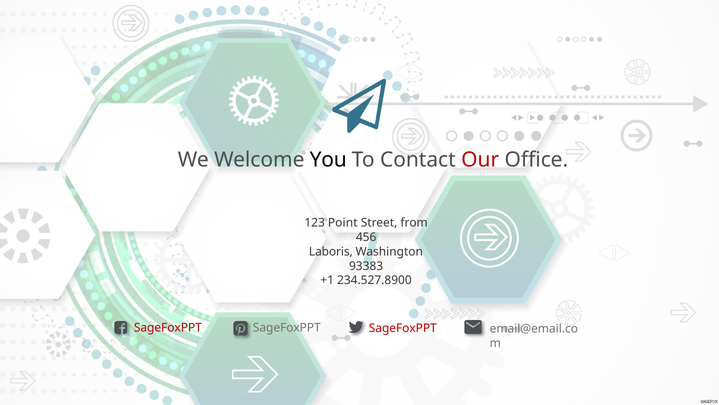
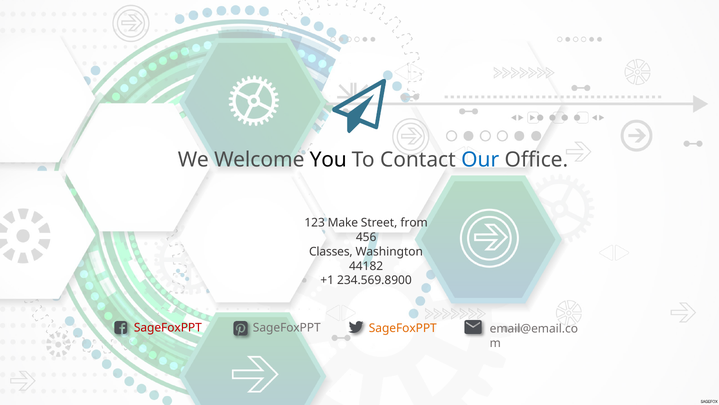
Our colour: red -> blue (480, 160)
Point: Point -> Make (343, 223)
Laboris: Laboris -> Classes (331, 251)
93383: 93383 -> 44182 (366, 266)
234.527.8900: 234.527.8900 -> 234.569.8900 (374, 280)
SageFoxPPT colour: red -> orange (403, 328)
